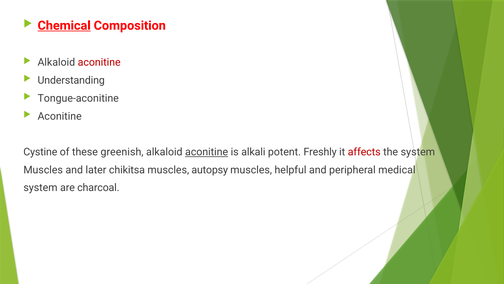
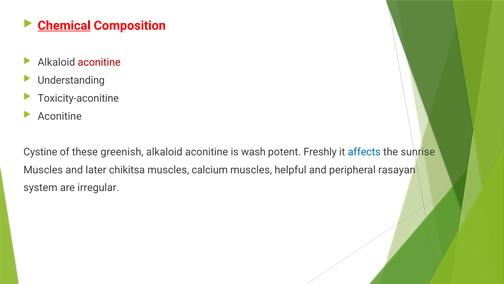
Tongue-aconitine: Tongue-aconitine -> Toxicity-aconitine (78, 98)
aconitine underline: present -> none (207, 152)
alkali: alkali -> wash (253, 152)
affects colour: red -> blue (364, 152)
the system: system -> sunrise (418, 152)
autopsy: autopsy -> calcium (210, 170)
medical: medical -> rasayan (397, 170)
charcoal: charcoal -> irregular (98, 187)
